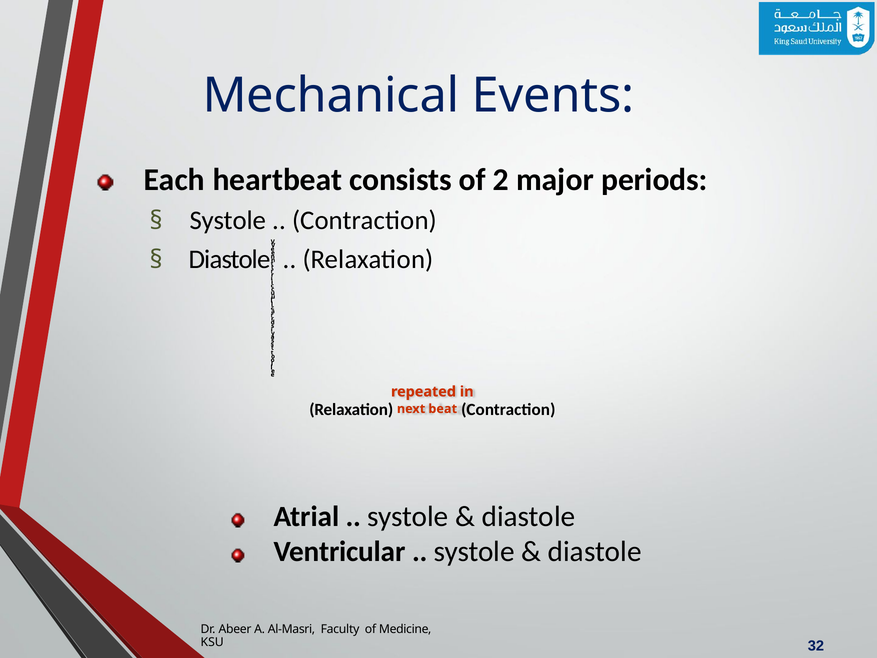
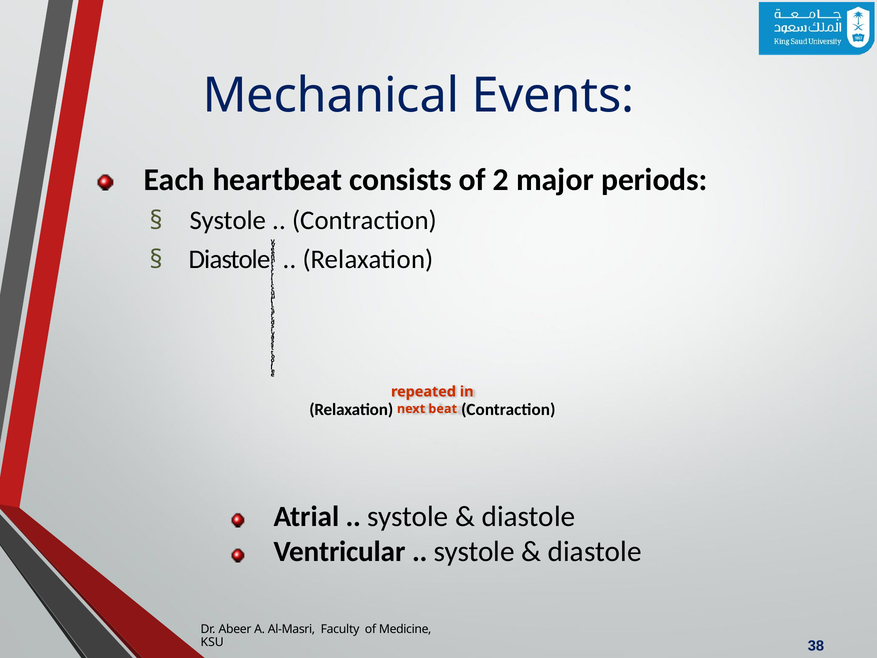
32: 32 -> 38 (816, 646)
